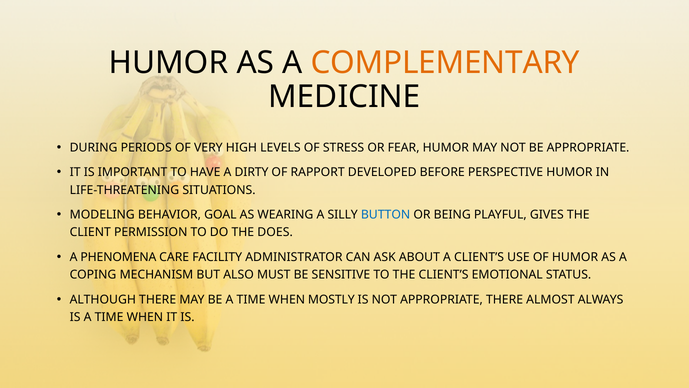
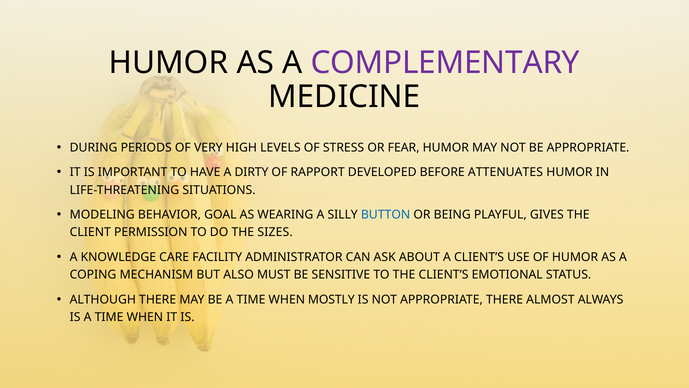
COMPLEMENTARY colour: orange -> purple (445, 63)
PERSPECTIVE: PERSPECTIVE -> ATTENUATES (505, 172)
DOES: DOES -> SIZES (275, 232)
PHENOMENA: PHENOMENA -> KNOWLEDGE (118, 257)
